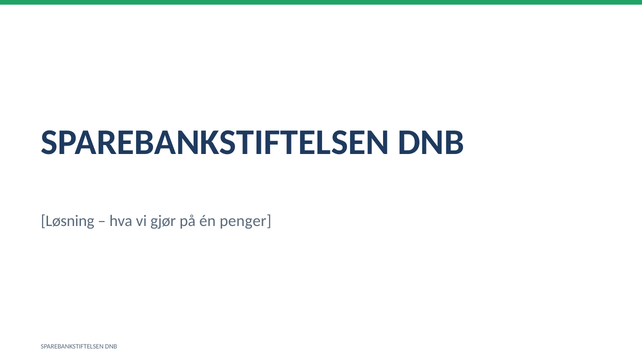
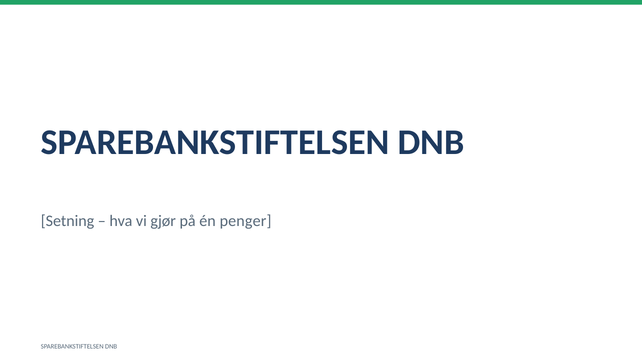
Løsning: Løsning -> Setning (68, 221)
